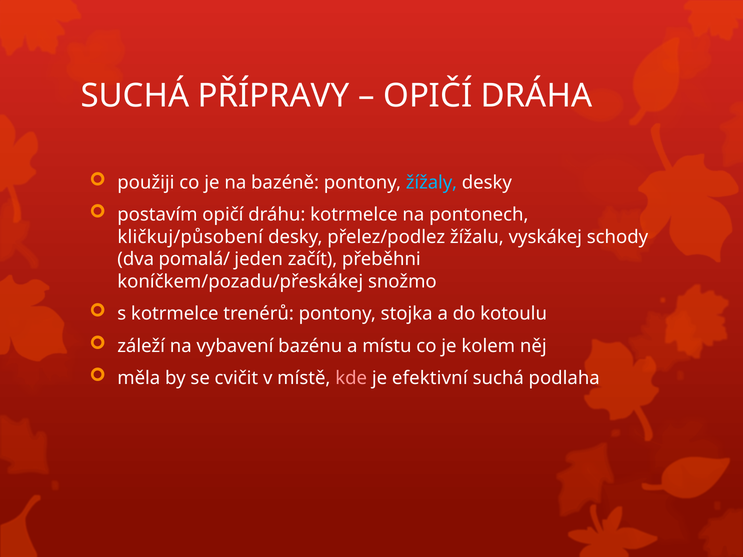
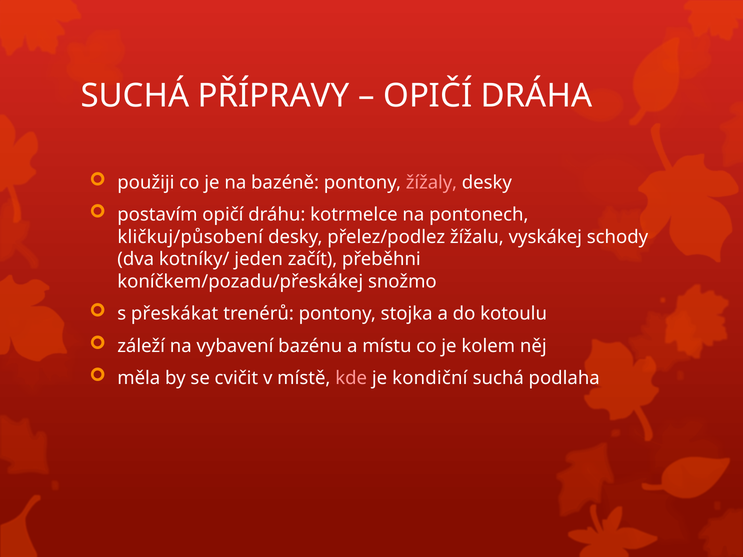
žížaly colour: light blue -> pink (431, 183)
pomalá/: pomalá/ -> kotníky/ (194, 259)
s kotrmelce: kotrmelce -> přeskákat (175, 314)
efektivní: efektivní -> kondiční (430, 378)
